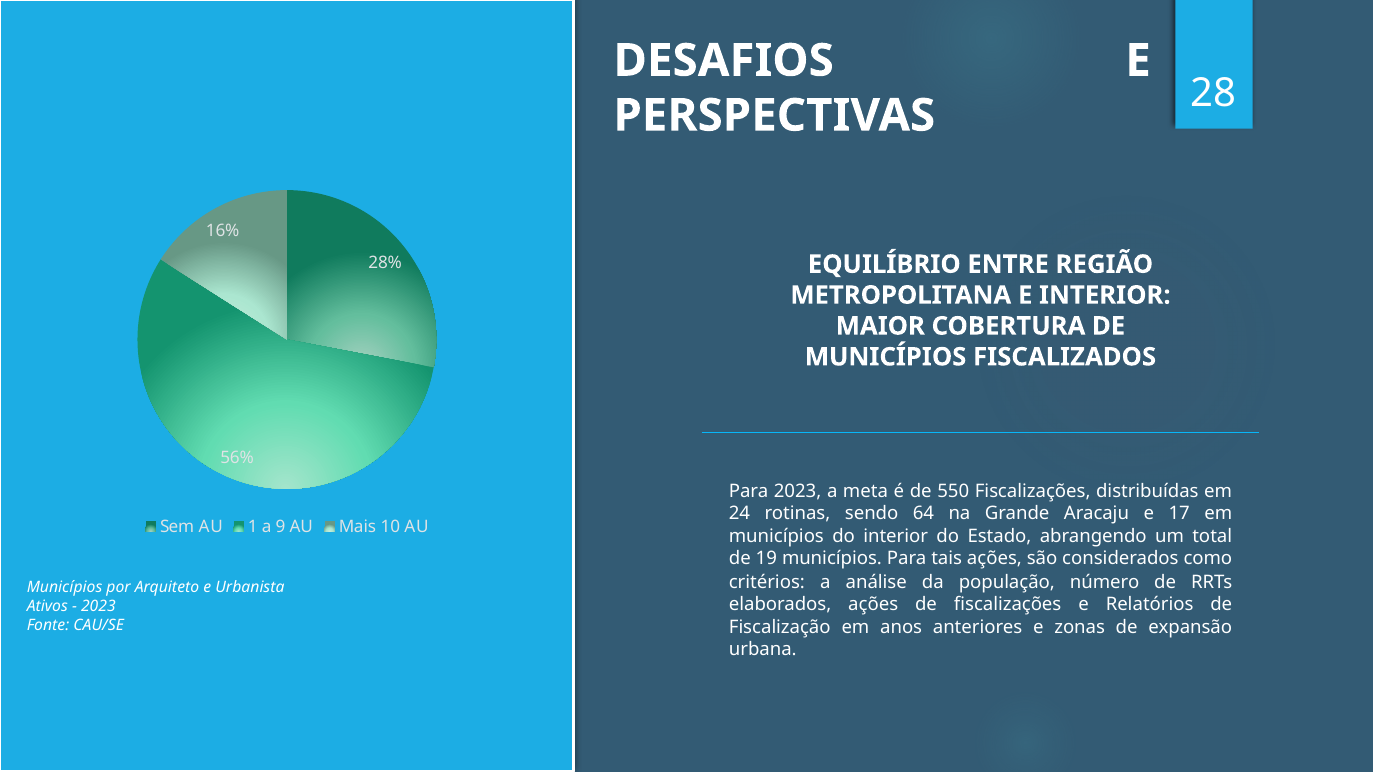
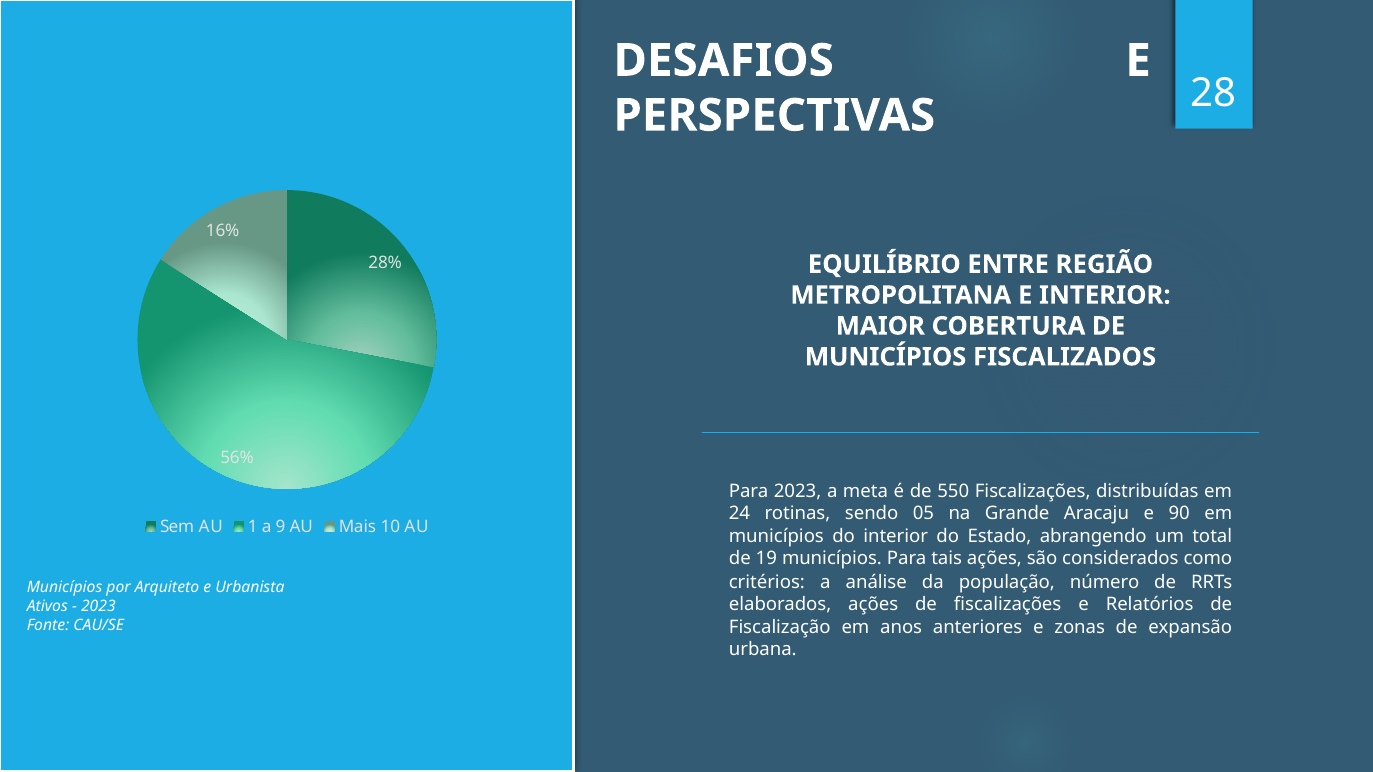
64: 64 -> 05 (923, 514)
17: 17 -> 90 (1179, 514)
